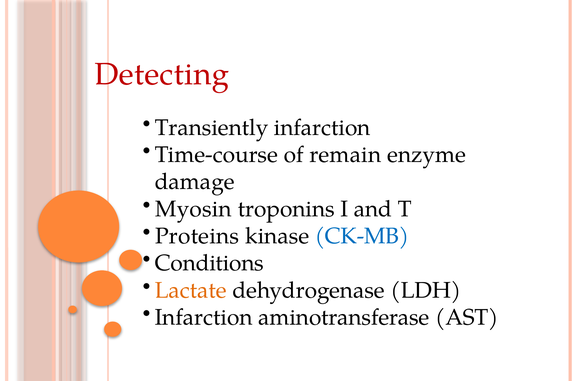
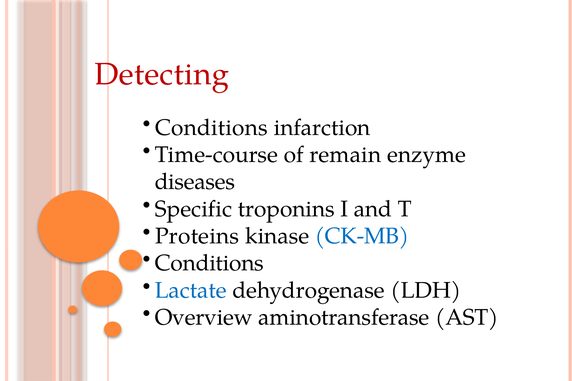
Transiently: Transiently -> Conditions (211, 128)
damage: damage -> diseases (195, 182)
Myosin: Myosin -> Specific (193, 209)
Lactate colour: orange -> blue (191, 291)
Infarction: Infarction -> Overview (204, 318)
